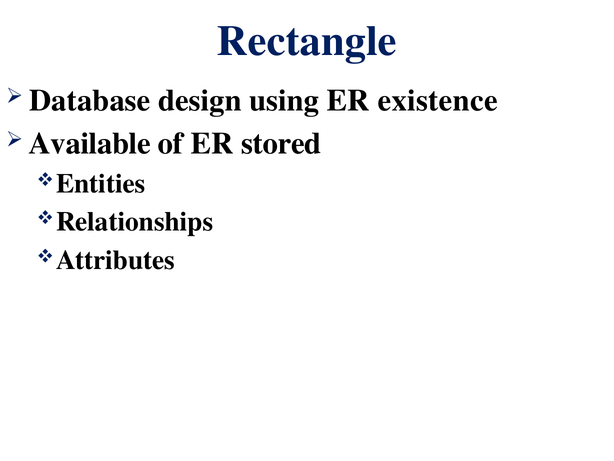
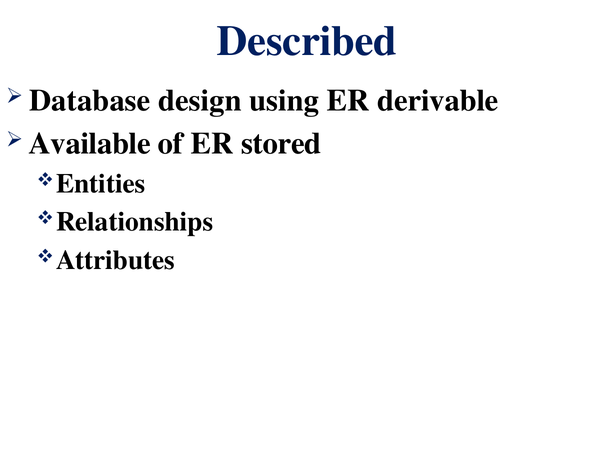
Rectangle: Rectangle -> Described (307, 41)
existence: existence -> derivable (438, 100)
